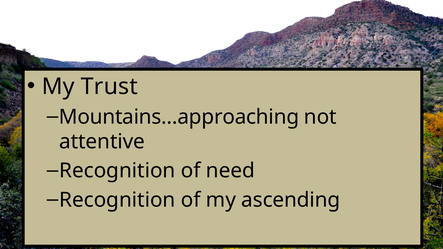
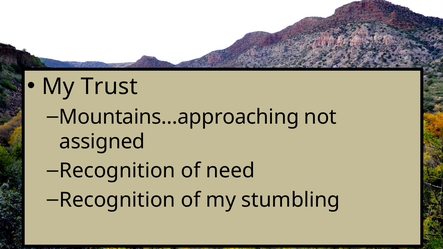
attentive: attentive -> assigned (102, 142)
ascending: ascending -> stumbling (291, 200)
